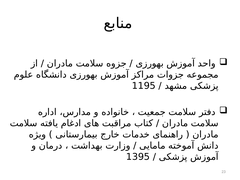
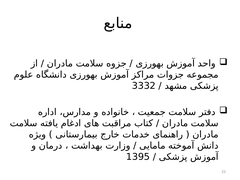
1195: 1195 -> 3332 (144, 86)
